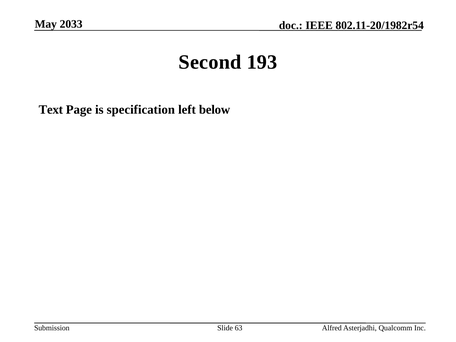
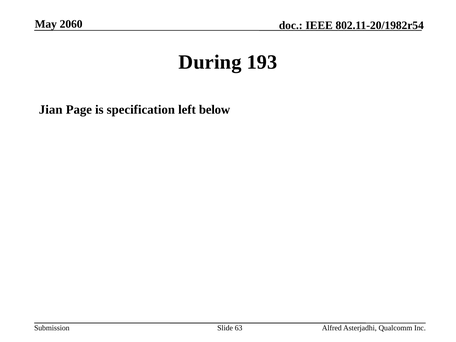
2033: 2033 -> 2060 (71, 24)
Second: Second -> During (210, 62)
Text: Text -> Jian (51, 110)
